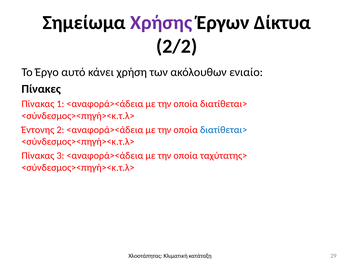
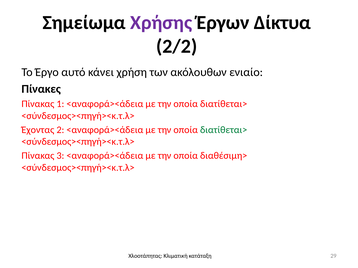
Έντονης: Έντονης -> Έχοντας (38, 130)
διατίθεται> colour: blue -> green (224, 130)
ταχύτατης>: ταχύτατης> -> διαθέσιμη> (224, 156)
